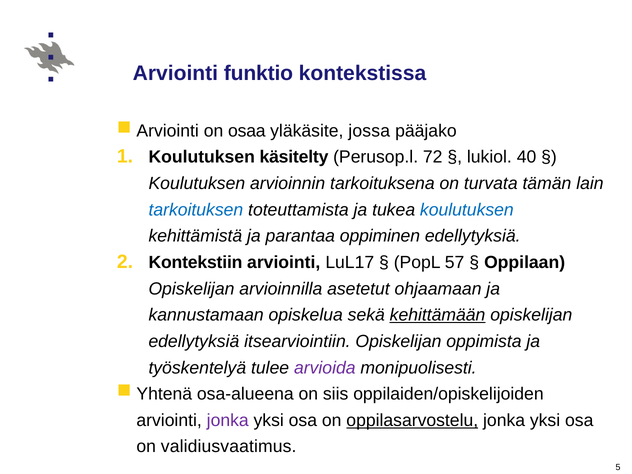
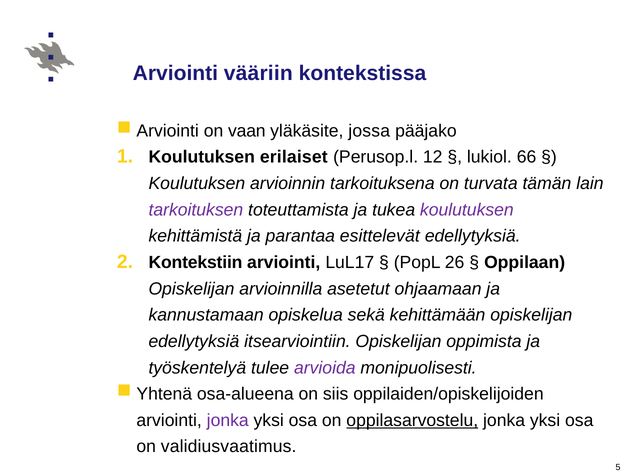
funktio: funktio -> vääriin (258, 73)
osaa: osaa -> vaan (247, 131)
käsitelty: käsitelty -> erilaiset (294, 157)
72: 72 -> 12 (433, 157)
40: 40 -> 66 (527, 157)
tarkoituksen colour: blue -> purple (196, 210)
koulutuksen colour: blue -> purple (467, 210)
oppiminen: oppiminen -> esittelevät (380, 236)
57: 57 -> 26 (455, 262)
kehittämään underline: present -> none (438, 315)
